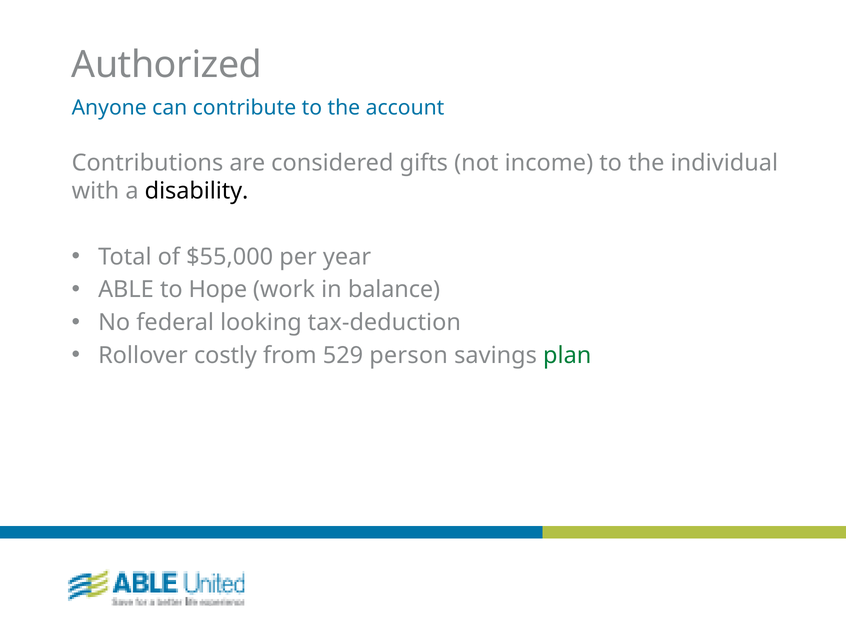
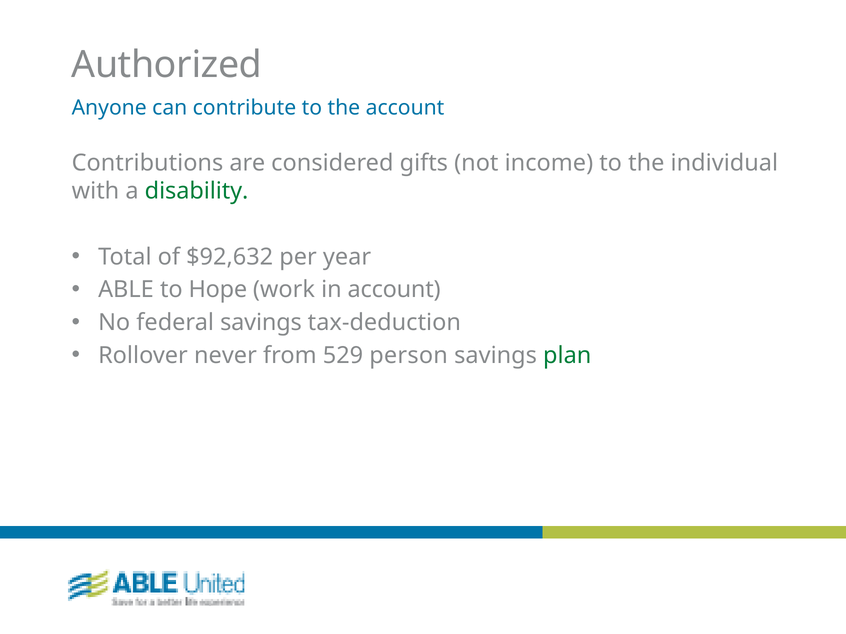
disability colour: black -> green (197, 191)
$55,000: $55,000 -> $92,632 (230, 257)
in balance: balance -> account (394, 290)
federal looking: looking -> savings (261, 323)
costly: costly -> never (225, 356)
